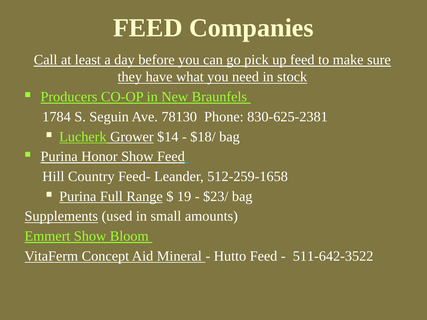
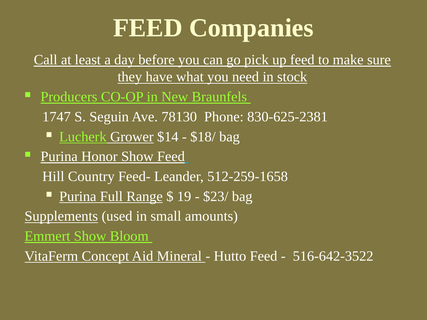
1784: 1784 -> 1747 (57, 117)
511-642-3522: 511-642-3522 -> 516-642-3522 (333, 256)
